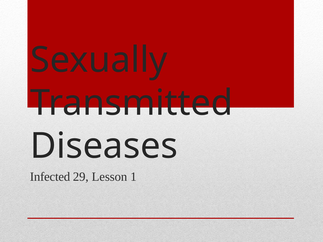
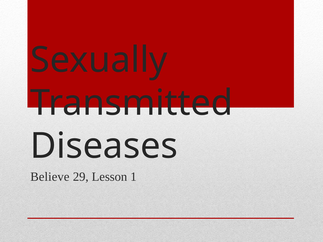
Infected: Infected -> Believe (50, 177)
